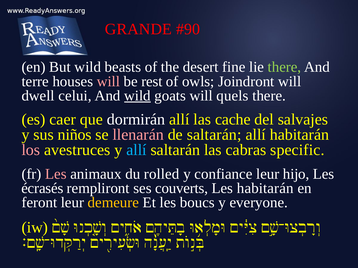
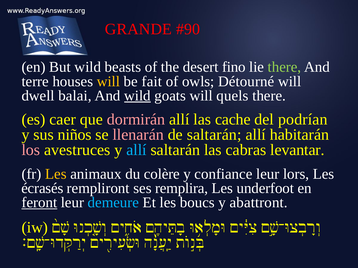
fine: fine -> fino (234, 67)
will colour: pink -> yellow (108, 81)
rest: rest -> fait (152, 81)
Joindront: Joindront -> Détourné (246, 81)
celui: celui -> balai (75, 96)
dormirán colour: white -> pink (136, 119)
salvajes: salvajes -> podrían (303, 119)
specific: specific -> levantar (297, 150)
Les colour: pink -> yellow (56, 174)
rolled: rolled -> colère (162, 174)
hijo: hijo -> lors (296, 174)
couverts: couverts -> remplira (182, 189)
Les habitarán: habitarán -> underfoot (265, 189)
feront underline: none -> present (39, 203)
demeure colour: yellow -> light blue (113, 203)
everyone: everyone -> abattront (259, 203)
